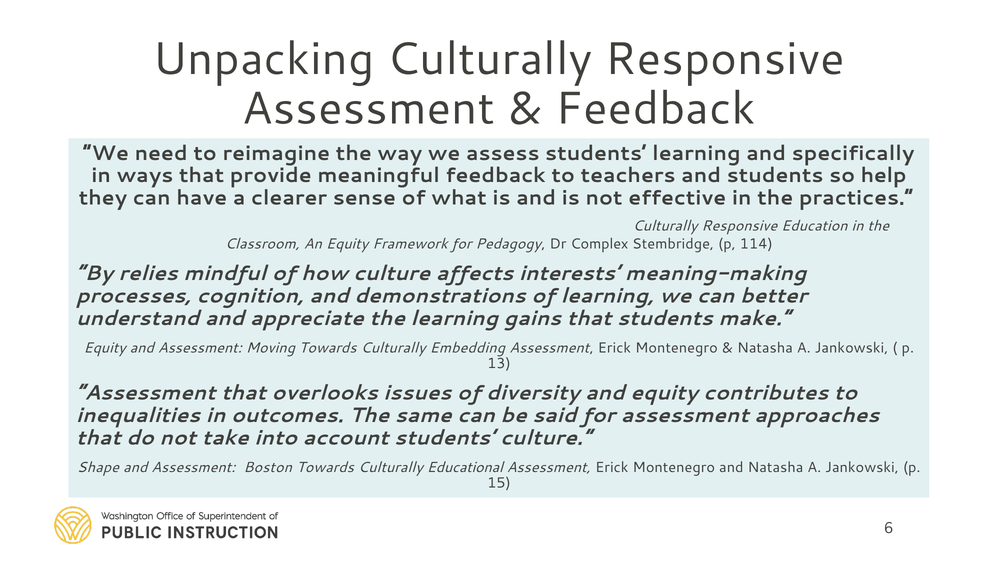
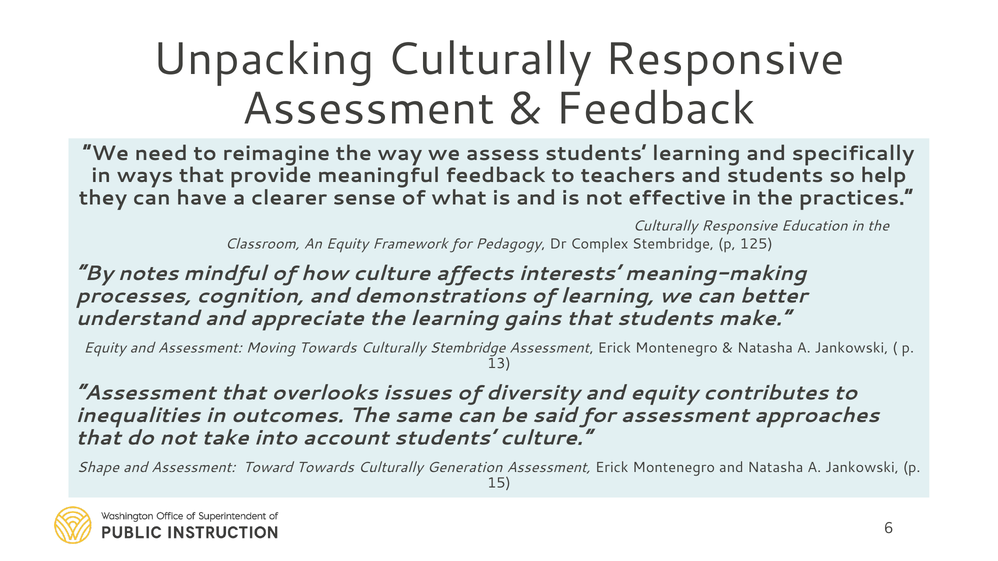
114: 114 -> 125 (756, 244)
relies: relies -> notes (148, 274)
Culturally Embedding: Embedding -> Stembridge (468, 348)
Boston: Boston -> Toward (268, 468)
Educational: Educational -> Generation (465, 468)
